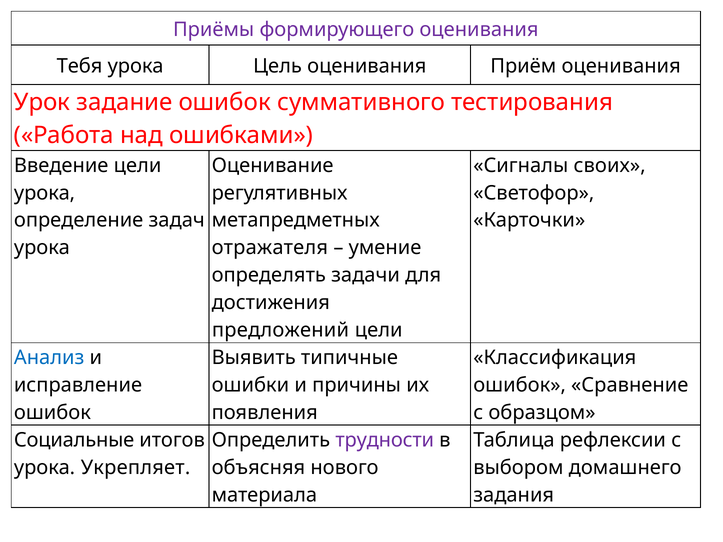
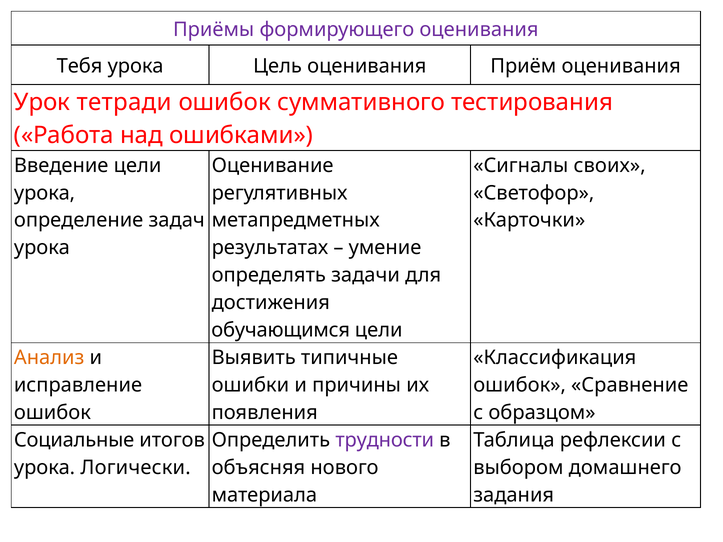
задание: задание -> тетради (124, 103)
отражателя: отражателя -> результатах (270, 248)
предложений: предложений -> обучающимся (281, 330)
Анализ colour: blue -> orange (49, 358)
Укрепляет: Укрепляет -> Логически (136, 468)
